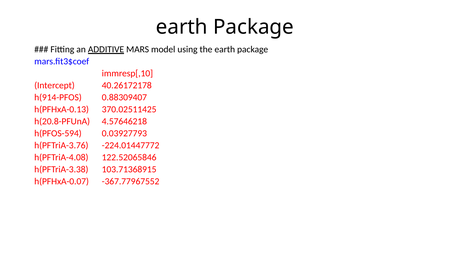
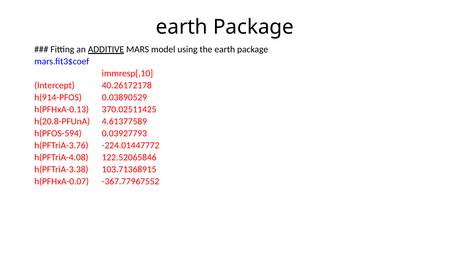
0.88309407: 0.88309407 -> 0.03890529 (124, 98)
4.57646218: 4.57646218 -> 4.61377589 (124, 122)
